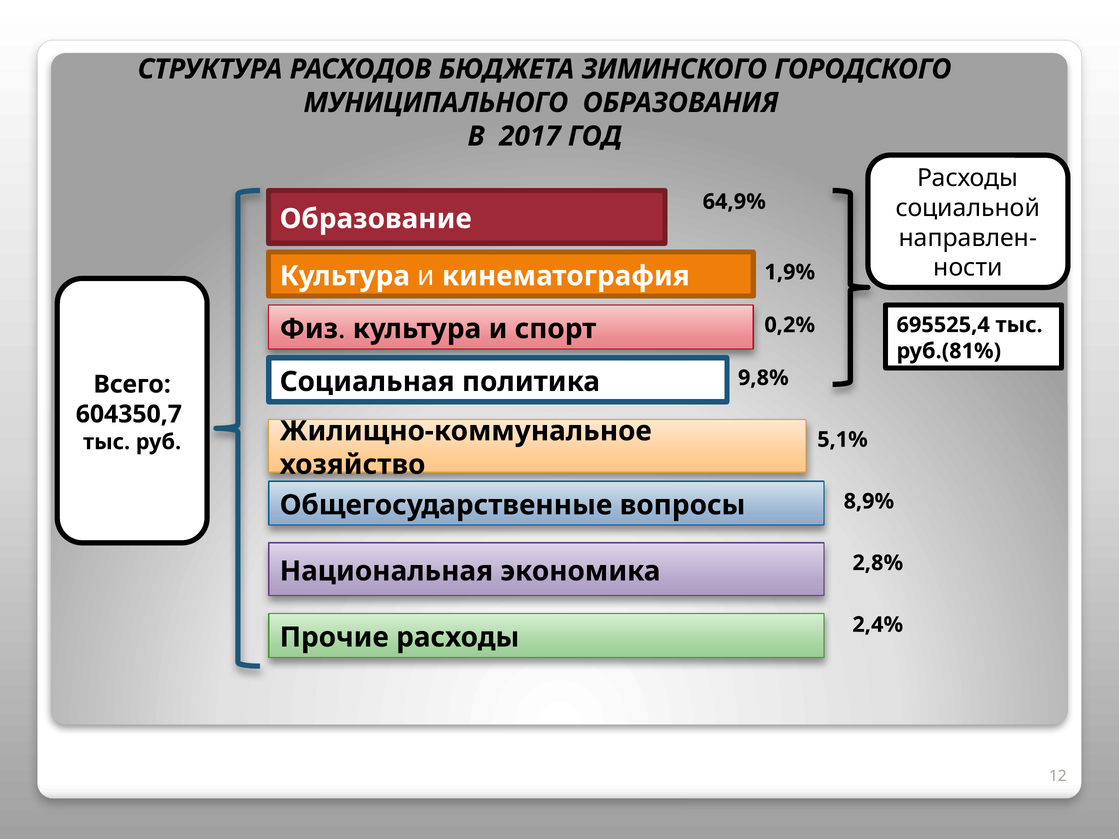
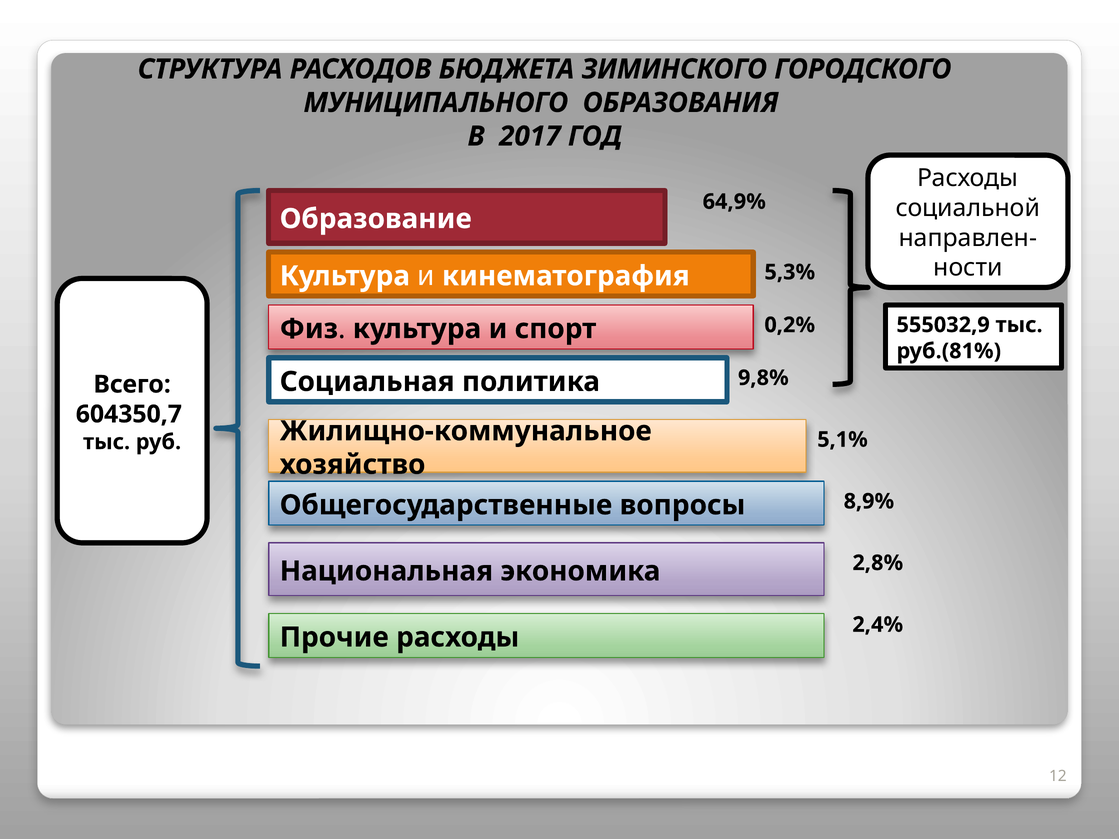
1,9%: 1,9% -> 5,3% (790, 272)
695525,4: 695525,4 -> 555032,9 (943, 325)
